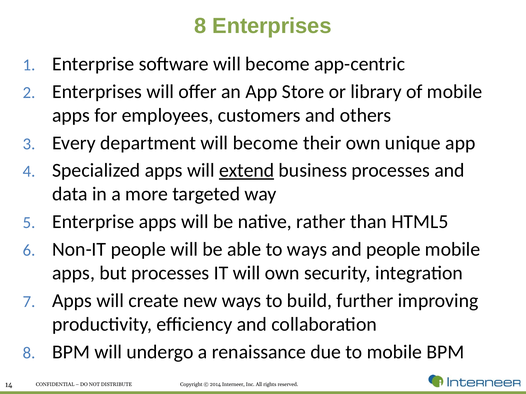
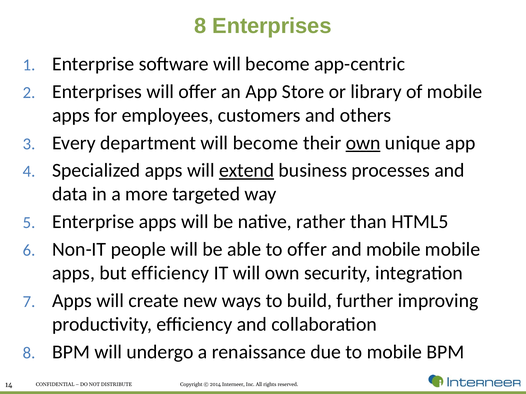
own underline: none -> present (363, 143)
to ways: ways -> offer (307, 250)
and people: people -> mobile (393, 250)
but processes: processes -> efficiency (170, 273)
